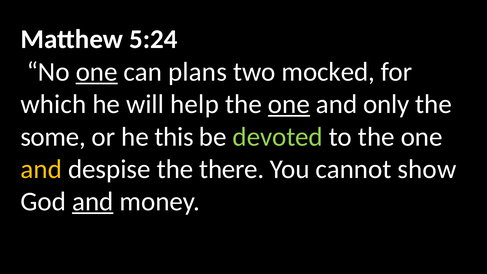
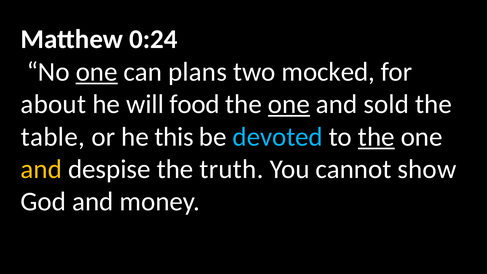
5:24: 5:24 -> 0:24 (153, 39)
which: which -> about (53, 104)
help: help -> food (195, 104)
only: only -> sold (386, 104)
some: some -> table (53, 137)
devoted colour: light green -> light blue (278, 137)
the underline: none -> present (376, 137)
there: there -> truth (232, 169)
and underline: present -> none (93, 202)
